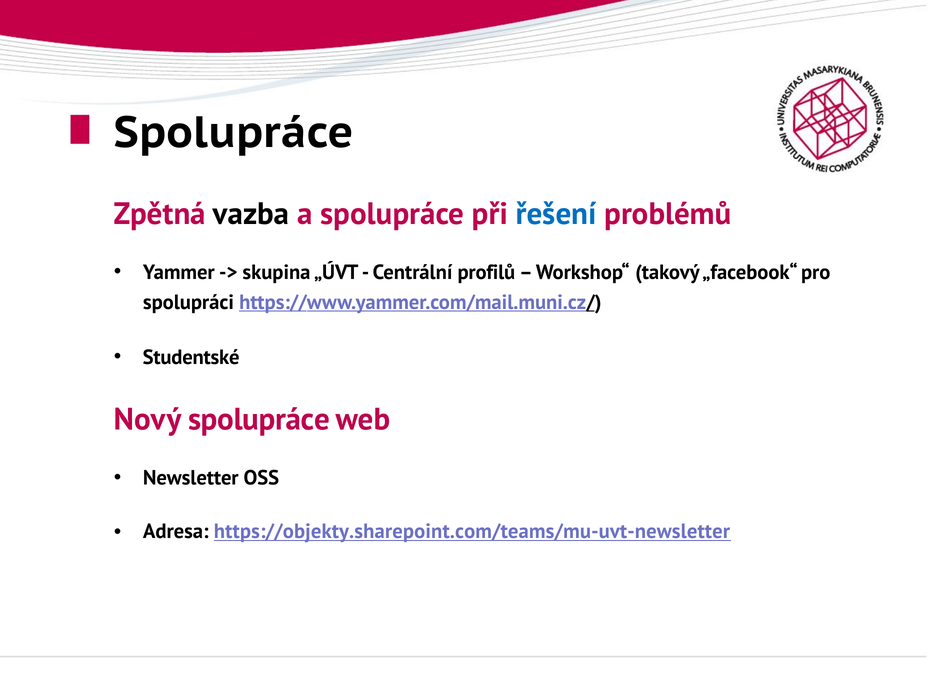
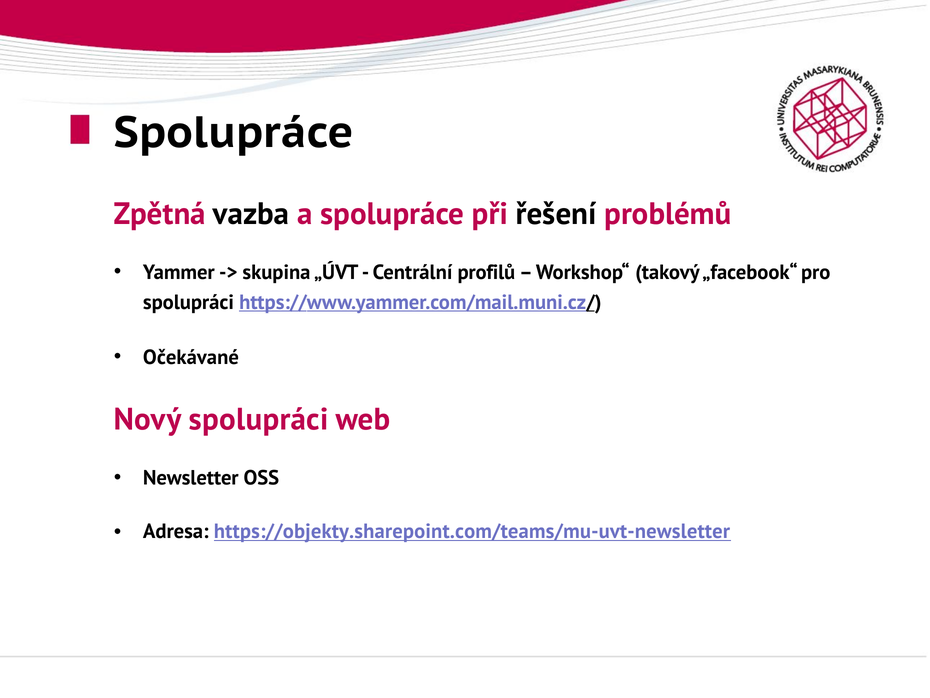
řešení colour: blue -> black (556, 214)
Studentské: Studentské -> Očekávané (191, 357)
Nový spolupráce: spolupráce -> spolupráci (259, 419)
